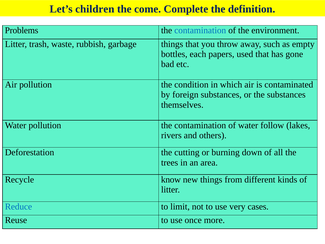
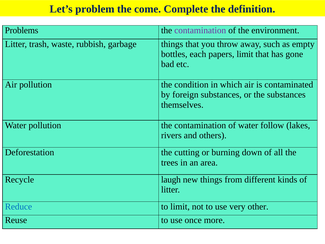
children: children -> problem (95, 9)
contamination colour: blue -> purple (200, 30)
papers used: used -> limit (245, 54)
know: know -> laugh (171, 179)
cases: cases -> other (258, 206)
